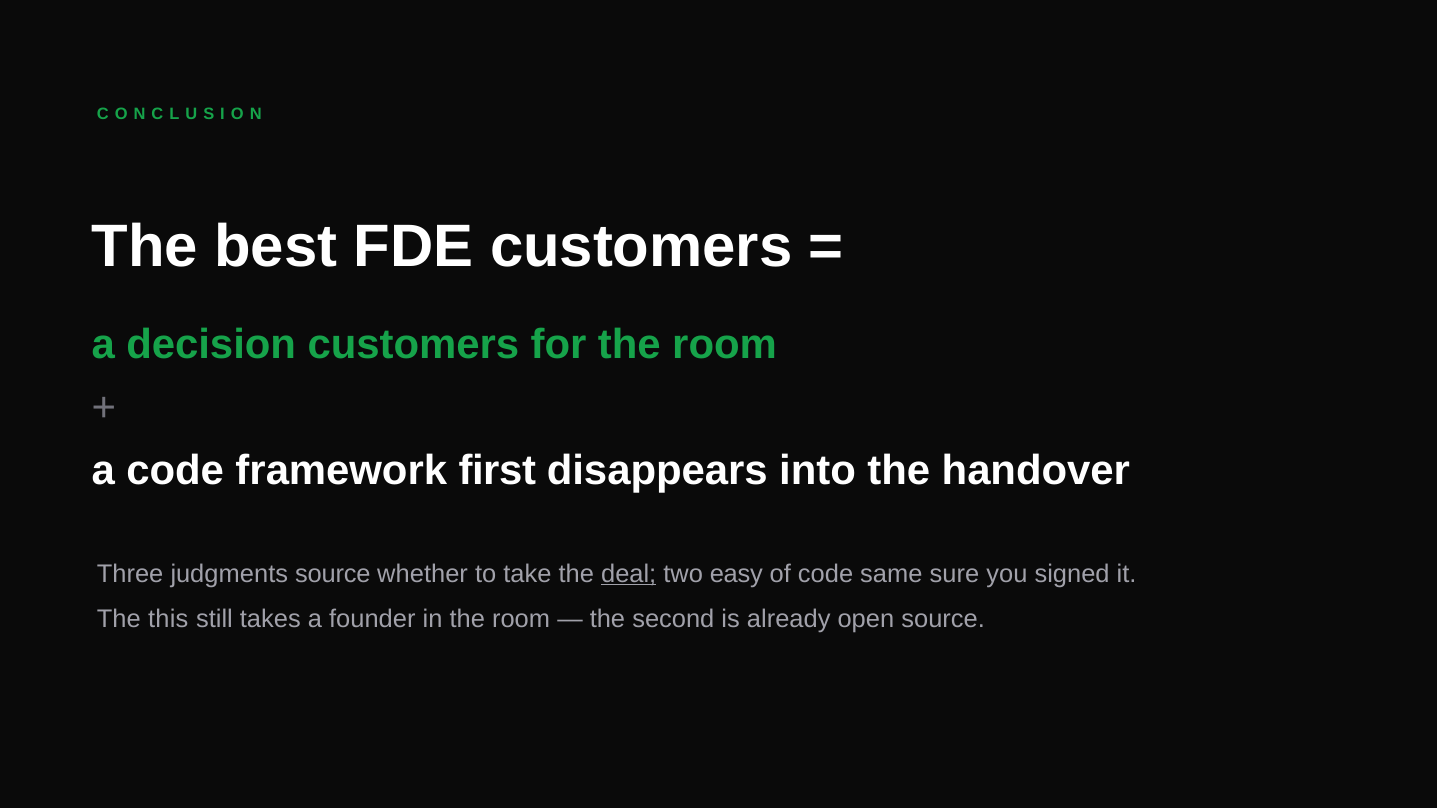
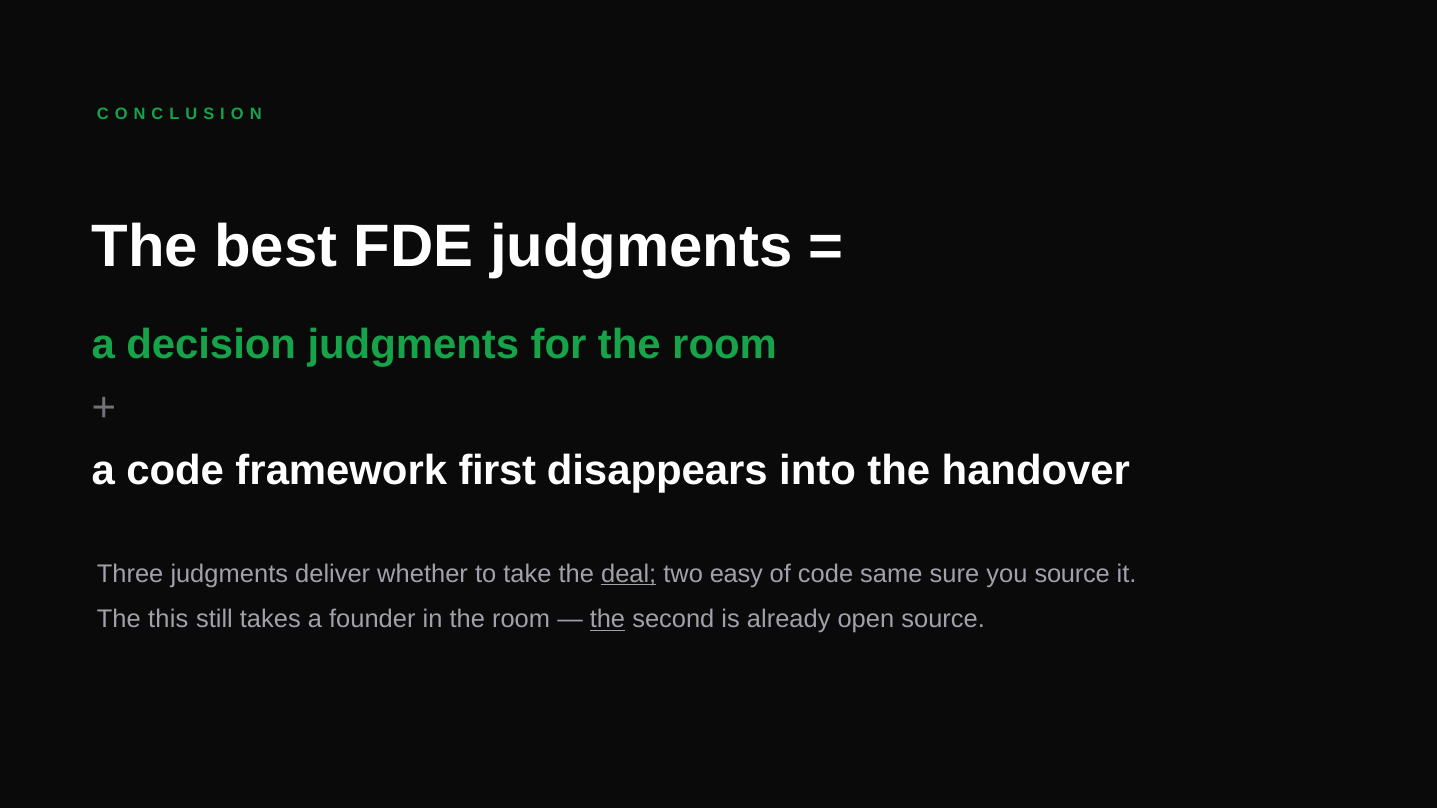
FDE customers: customers -> judgments (641, 247)
decision customers: customers -> judgments (413, 345)
judgments source: source -> deliver (333, 574)
you signed: signed -> source (1072, 574)
the underline: none -> present (607, 620)
